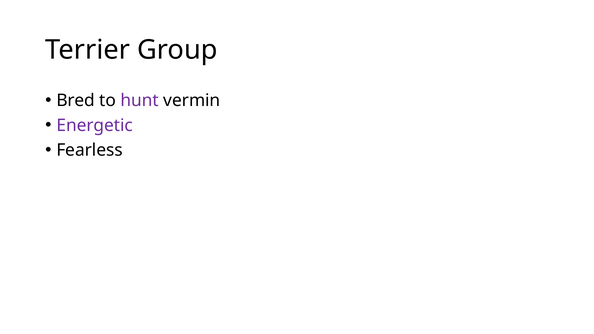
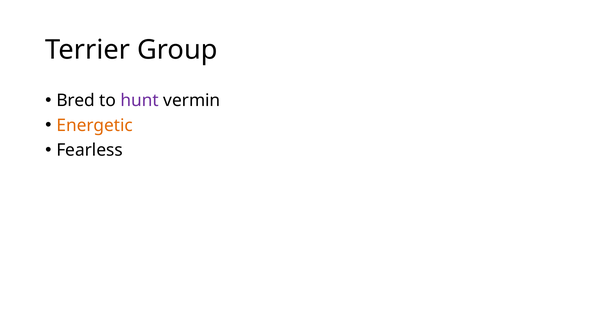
Energetic colour: purple -> orange (95, 125)
